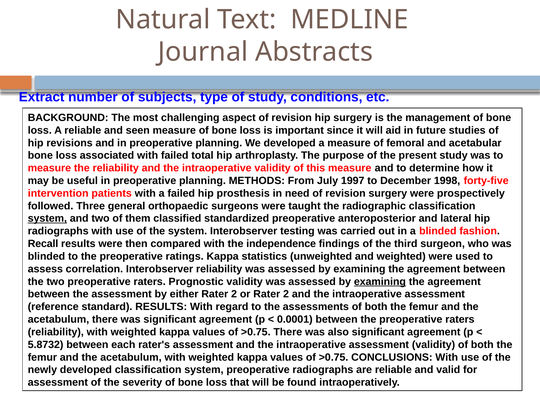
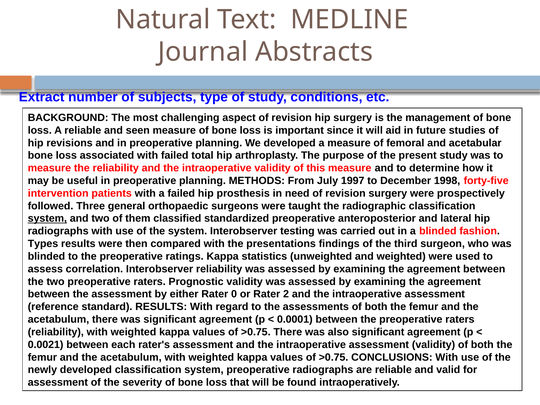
Recall: Recall -> Types (43, 244)
independence: independence -> presentations (281, 244)
examining underline: present -> none (380, 282)
either Rater 2: 2 -> 0 (234, 294)
5.8732: 5.8732 -> 0.0021 (46, 345)
